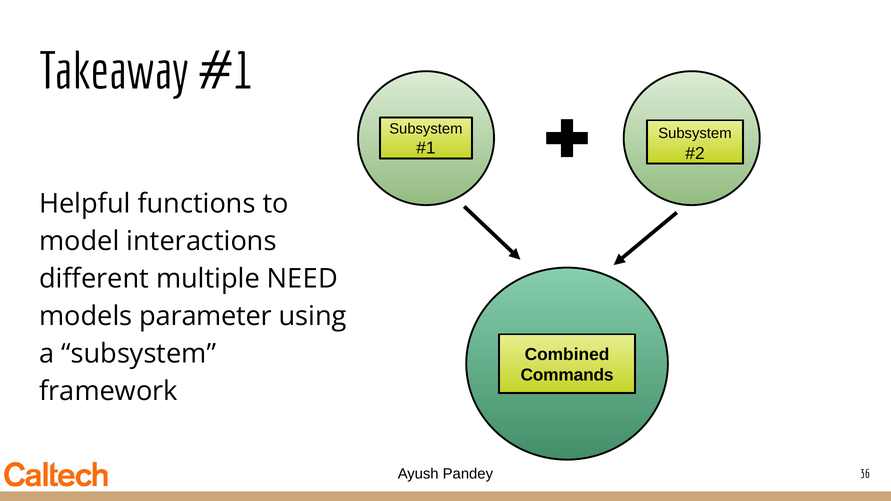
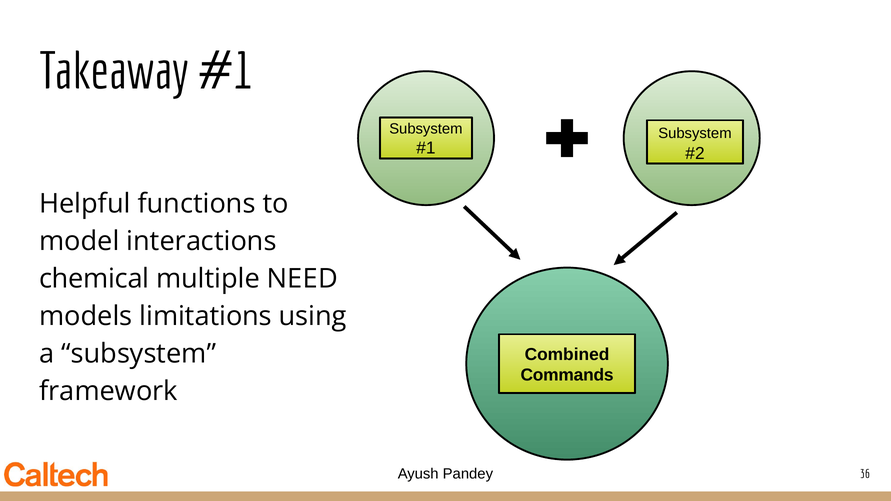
different: different -> chemical (94, 279)
parameter: parameter -> limitations (206, 316)
